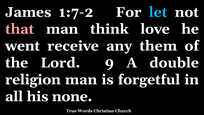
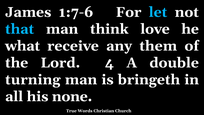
1:7-2: 1:7-2 -> 1:7-6 (76, 12)
that colour: pink -> light blue (20, 29)
went: went -> what (23, 46)
9: 9 -> 4 (109, 63)
religion: religion -> turning (33, 79)
forgetful: forgetful -> bringeth (149, 79)
